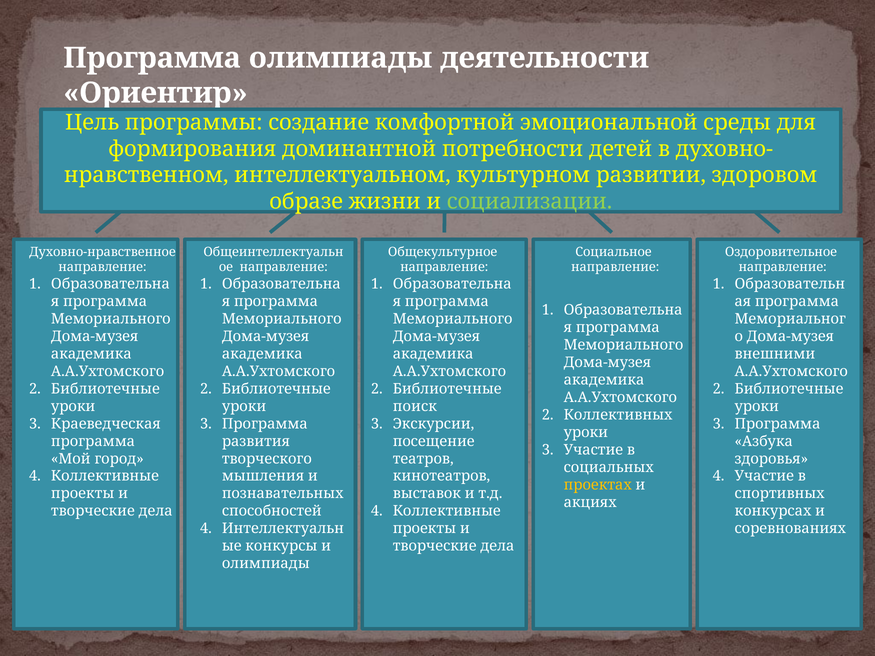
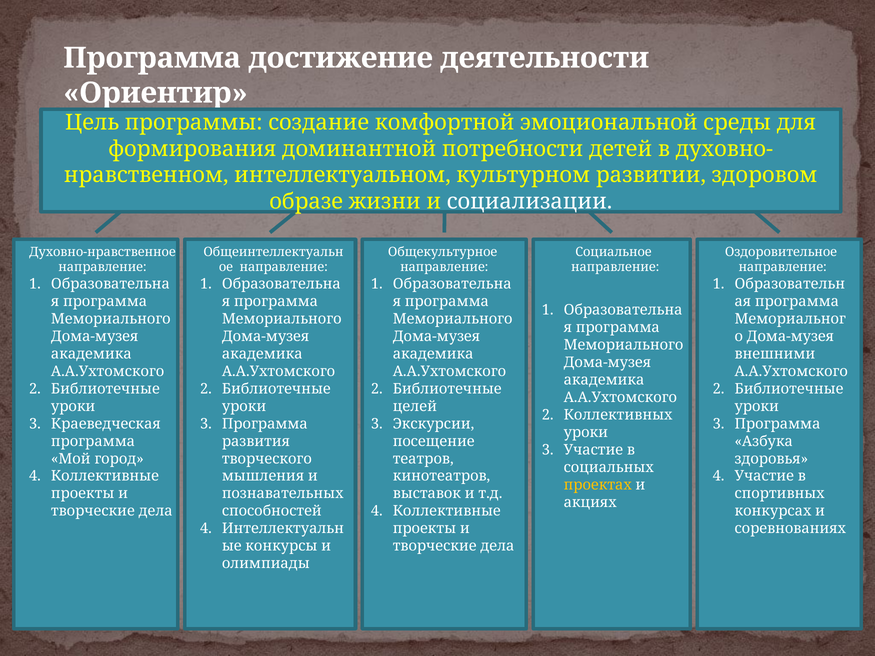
Программа олимпиады: олимпиады -> достижение (341, 58)
социализации colour: light green -> white (530, 202)
поиск: поиск -> целей (415, 406)
